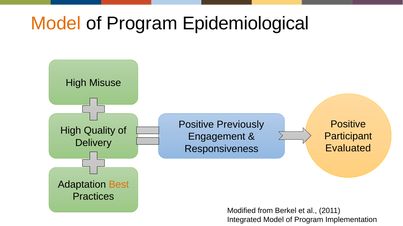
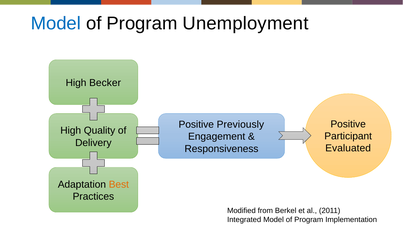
Model colour: orange -> blue (56, 23)
Epidemiological: Epidemiological -> Unemployment (246, 23)
Misuse: Misuse -> Becker (105, 83)
